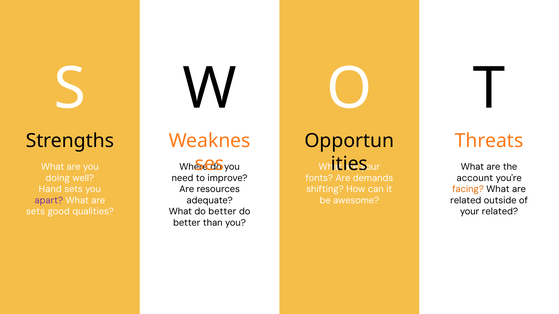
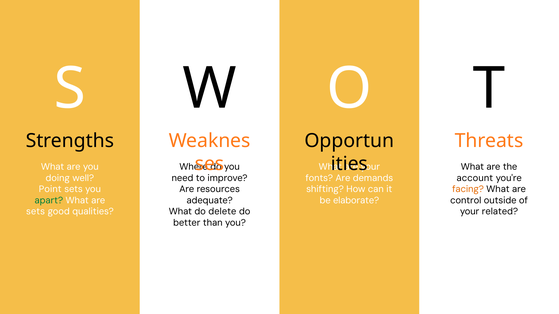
Hand: Hand -> Point (50, 189)
apart colour: purple -> green (49, 201)
awesome: awesome -> elaborate (356, 201)
related: related -> control (466, 201)
What do better: better -> delete (222, 212)
